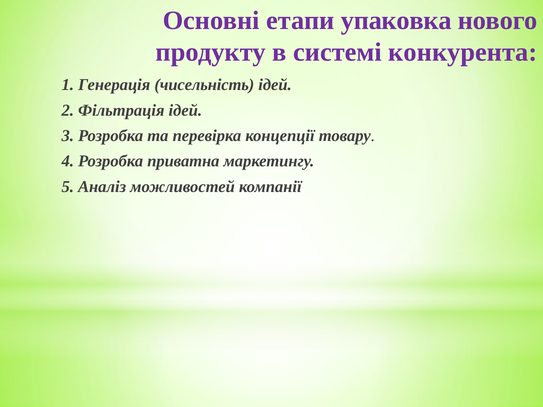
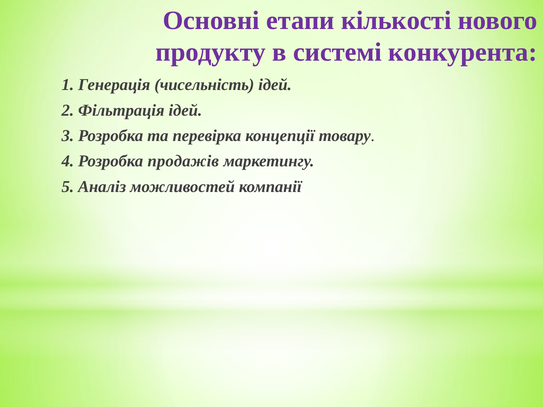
упаковка: упаковка -> кількості (396, 20)
приватна: приватна -> продажів (183, 161)
